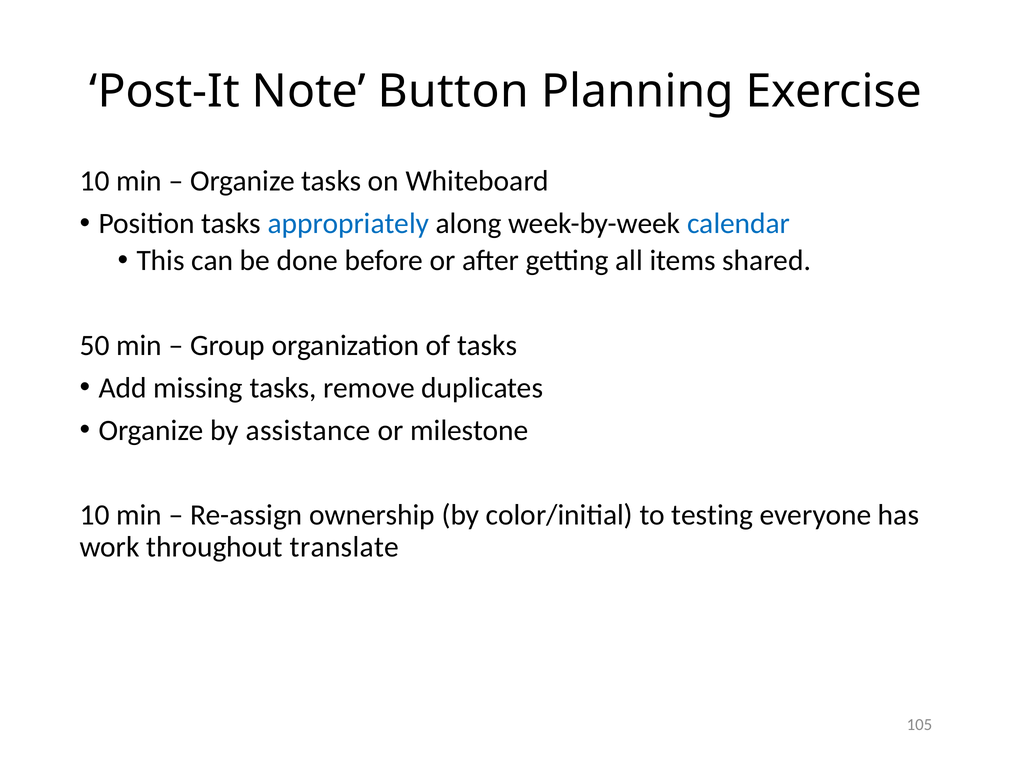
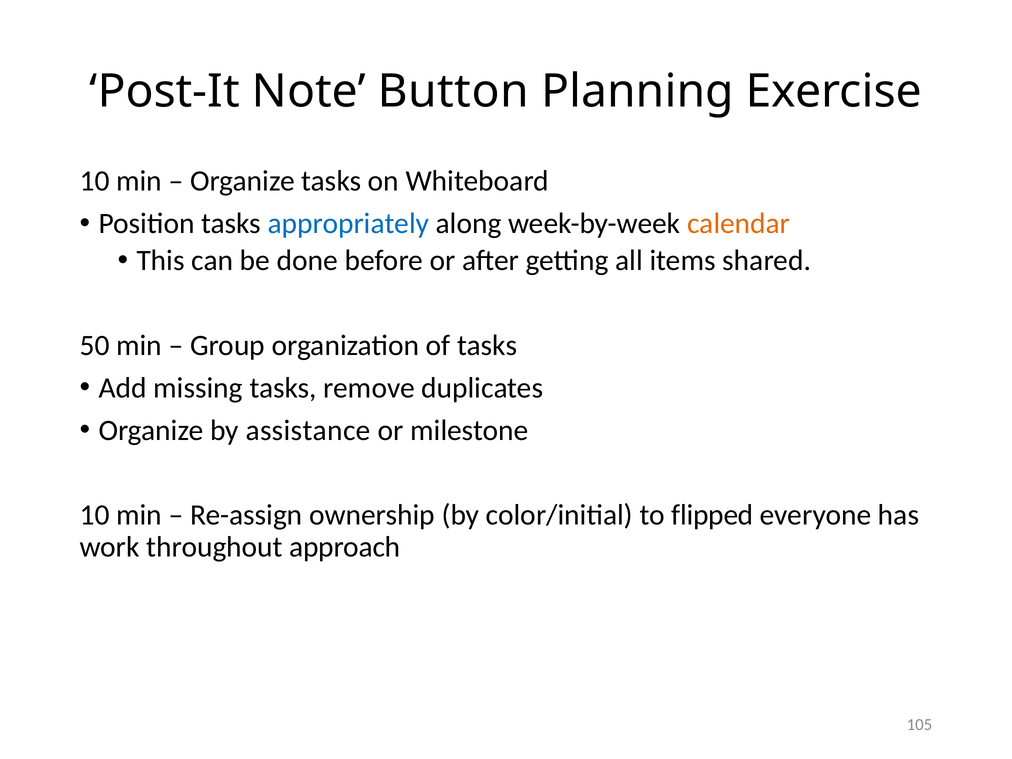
calendar colour: blue -> orange (739, 223)
testing: testing -> flipped (712, 515)
translate: translate -> approach (345, 547)
